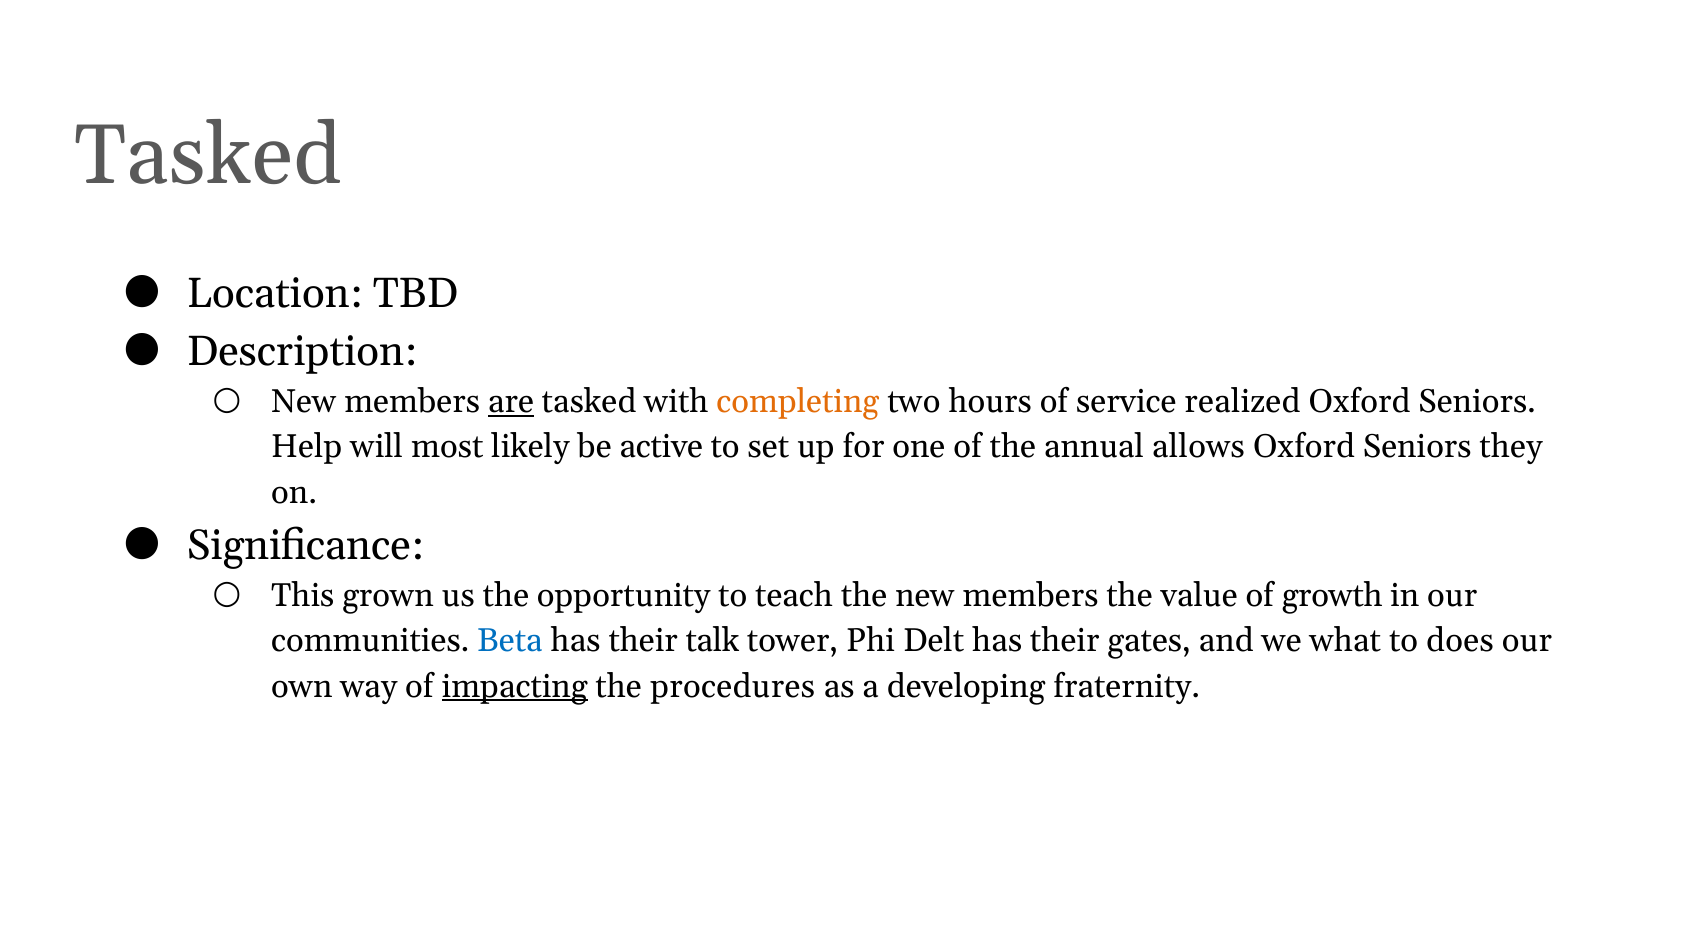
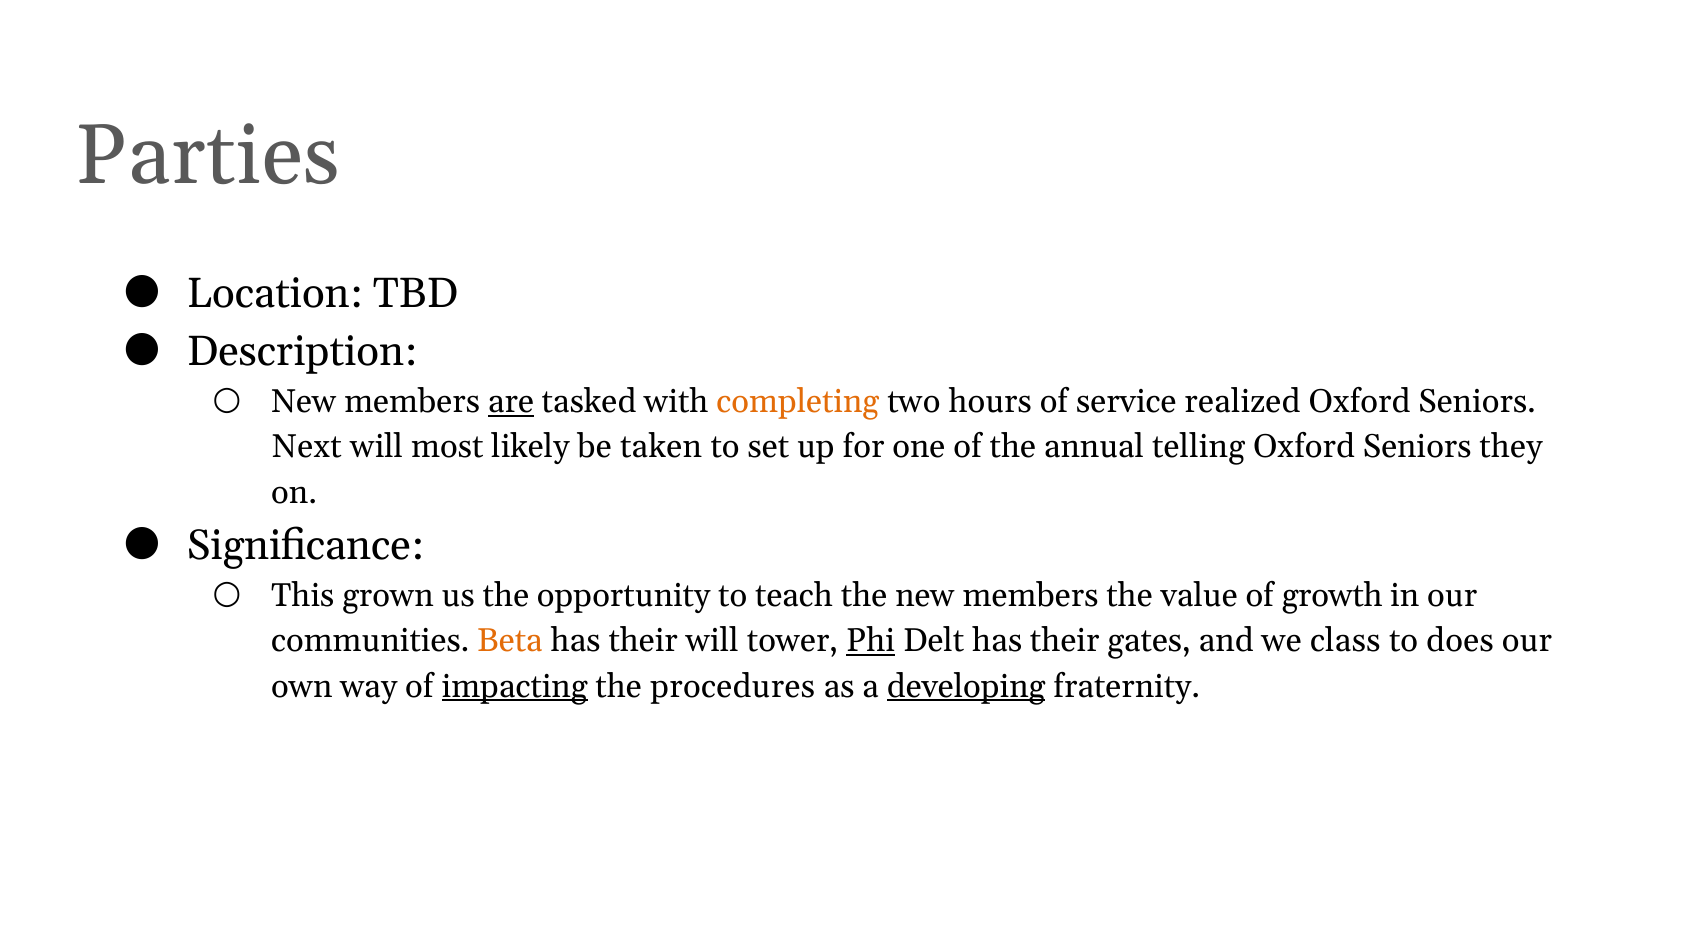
Tasked: Tasked -> Parties (208, 155)
Help: Help -> Next (307, 447)
active: active -> taken (661, 447)
allows: allows -> telling (1199, 447)
Beta colour: blue -> orange (510, 641)
their talk: talk -> will (712, 641)
Phi underline: none -> present (871, 641)
what: what -> class (1345, 641)
developing underline: none -> present (966, 686)
